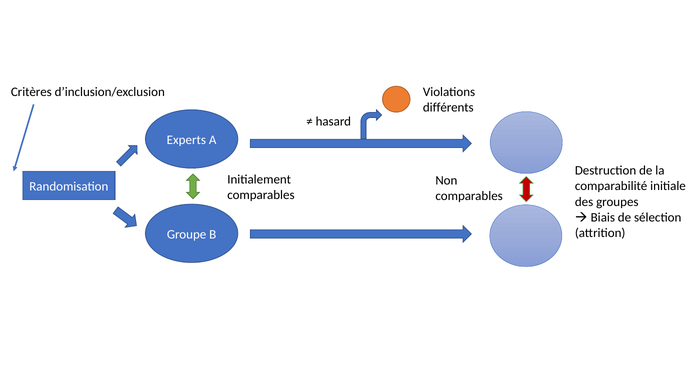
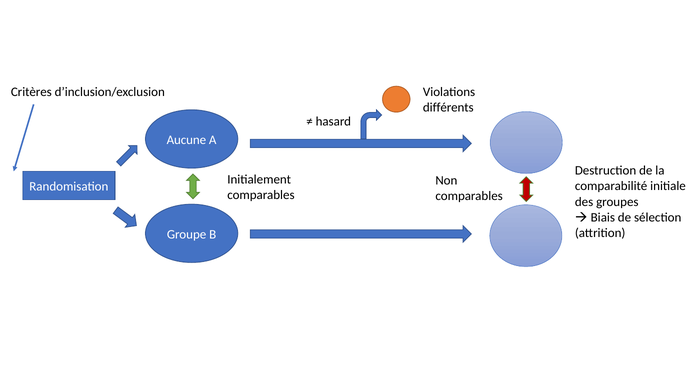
Experts: Experts -> Aucune (186, 140)
